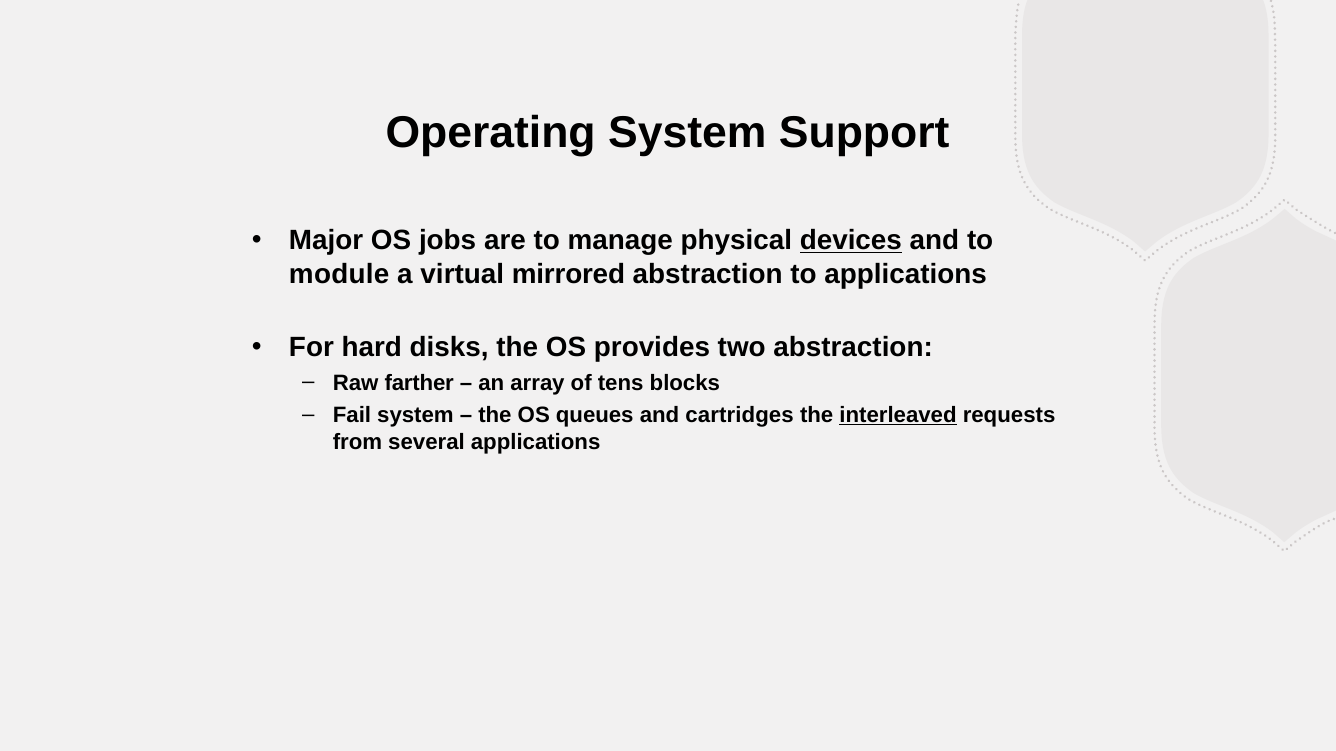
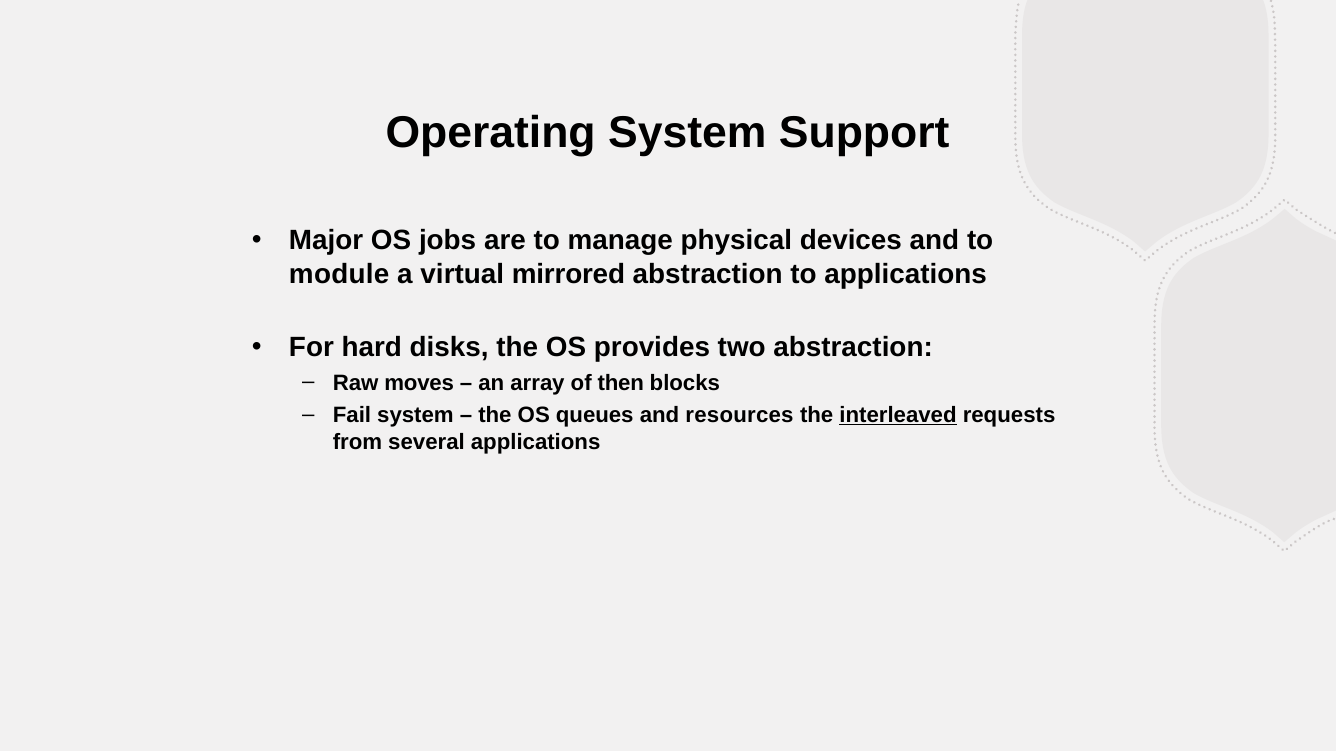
devices underline: present -> none (851, 241)
farther: farther -> moves (419, 383)
tens: tens -> then (621, 383)
cartridges: cartridges -> resources (740, 415)
